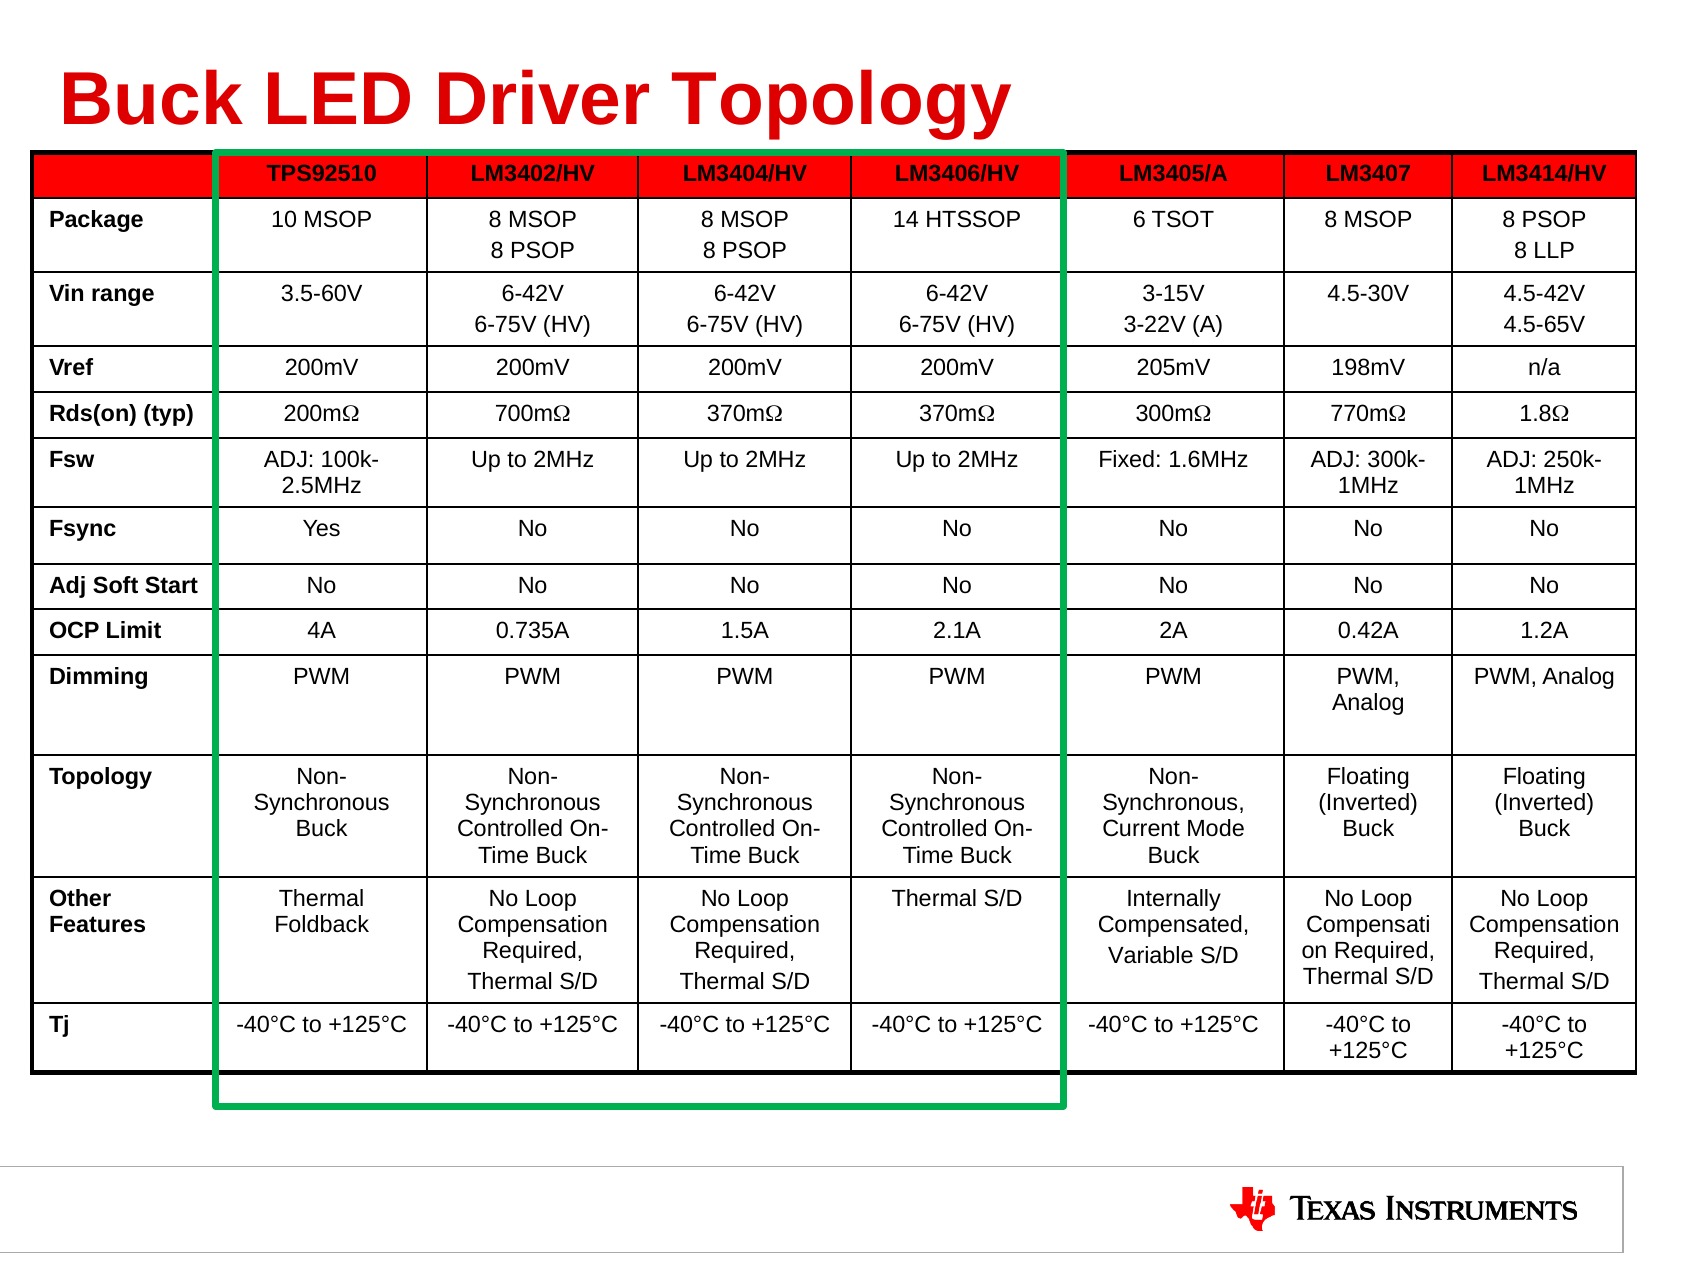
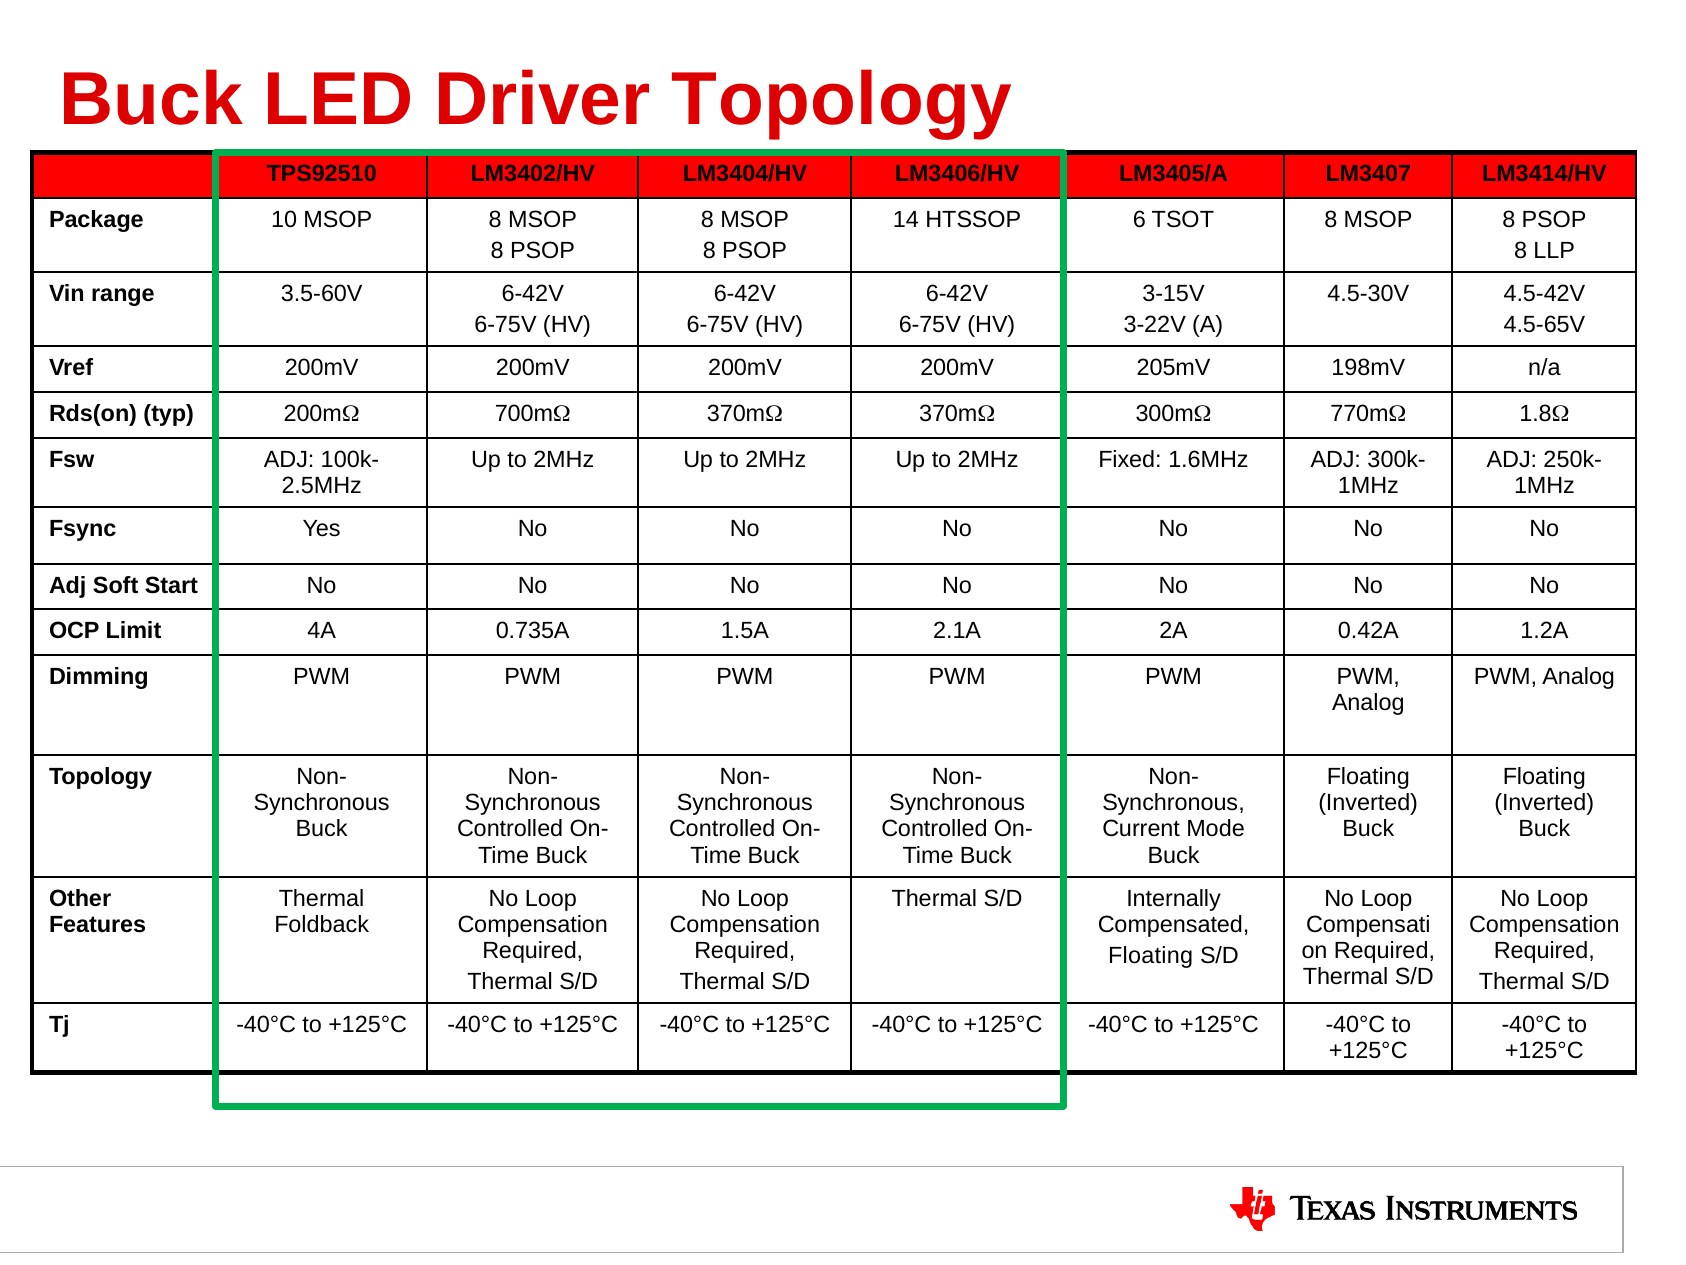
Variable: Variable -> Floating (1151, 955)
